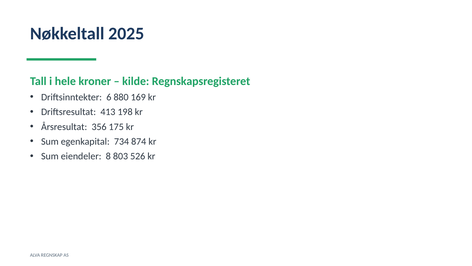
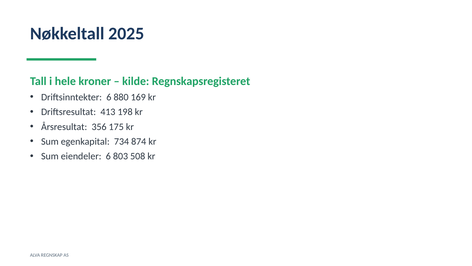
eiendeler 8: 8 -> 6 (108, 156)
526: 526 -> 508 (138, 156)
